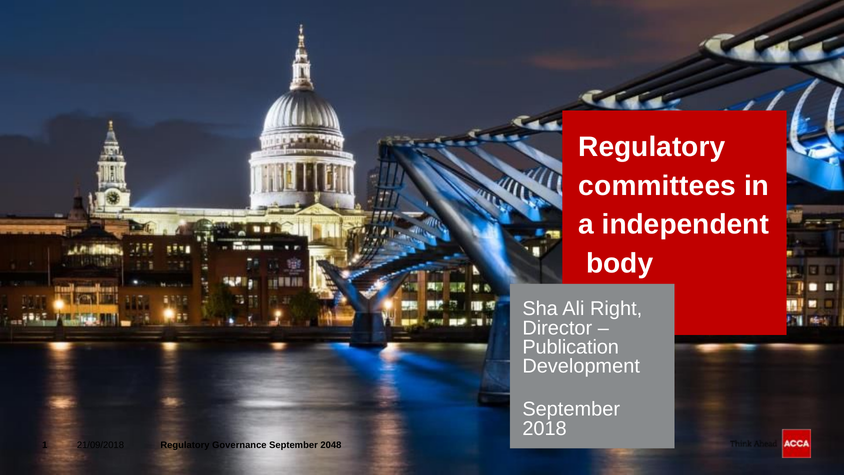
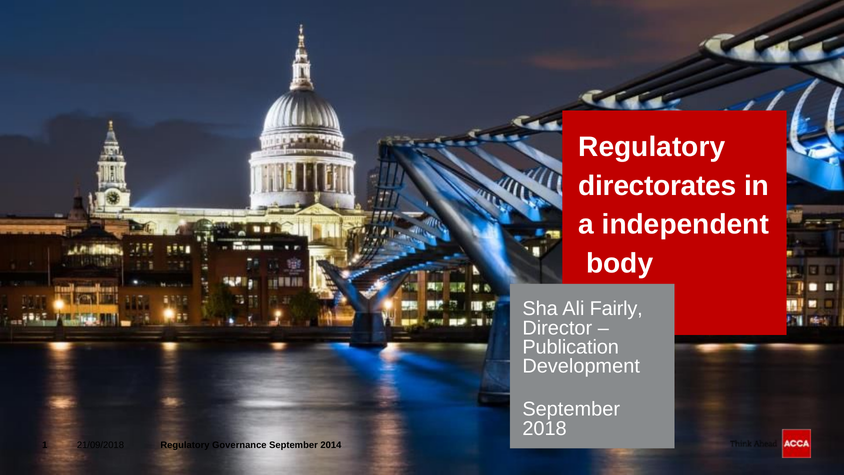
committees: committees -> directorates (657, 186)
Right: Right -> Fairly (616, 309)
2048: 2048 -> 2014 (331, 445)
